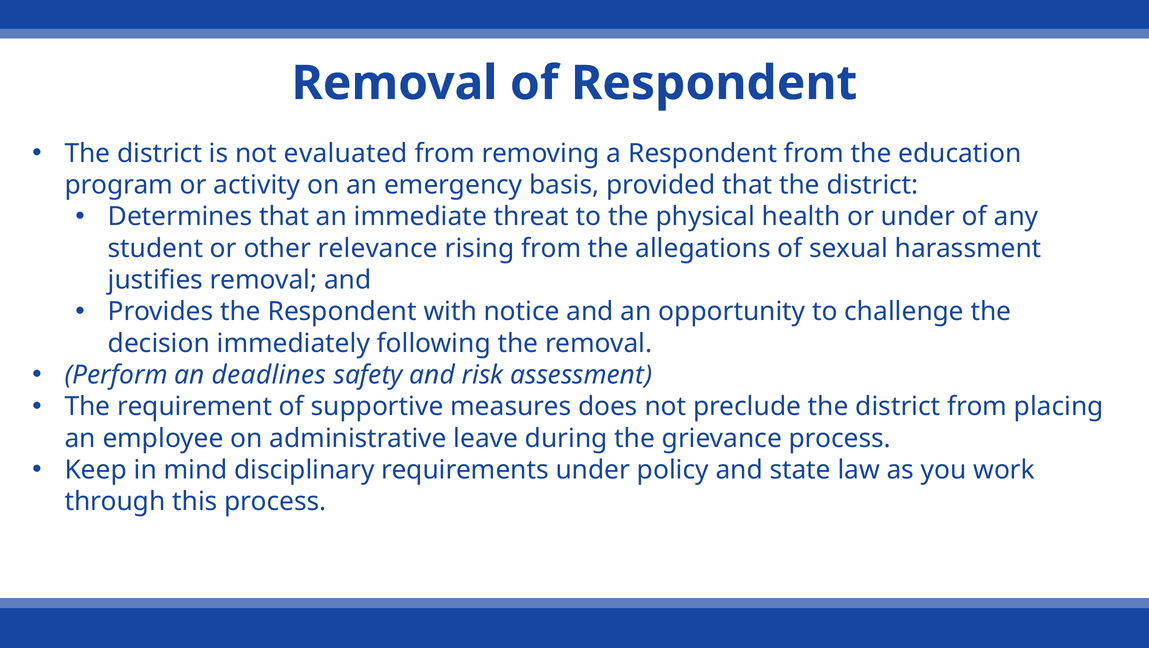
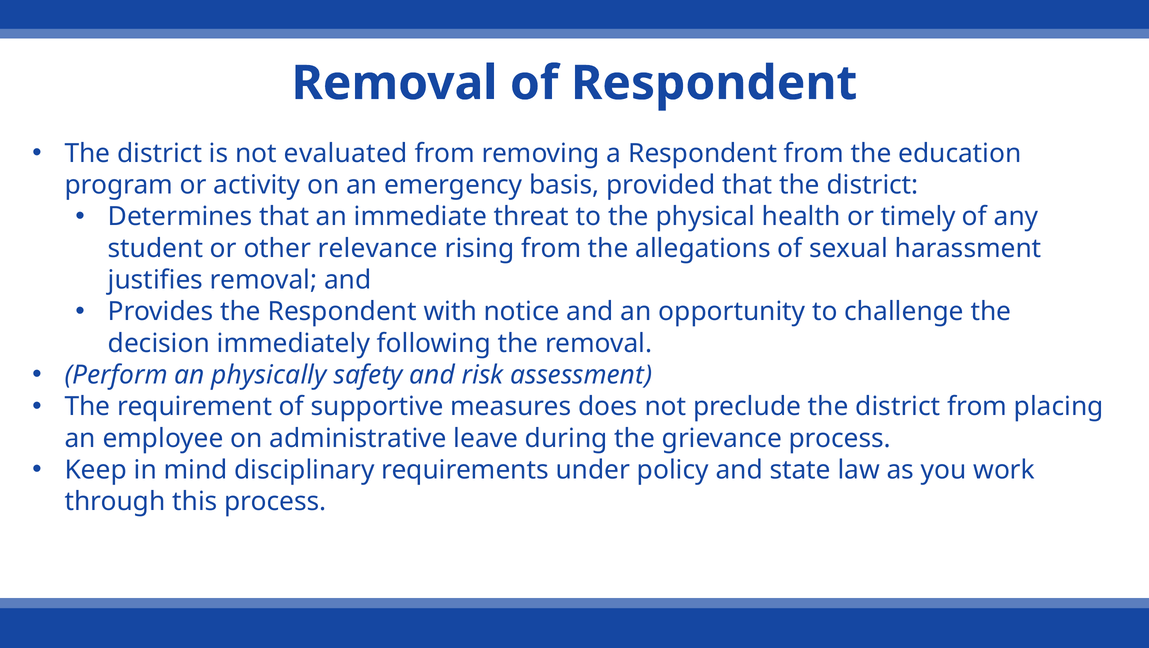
or under: under -> timely (918, 217)
deadlines: deadlines -> physically (269, 375)
